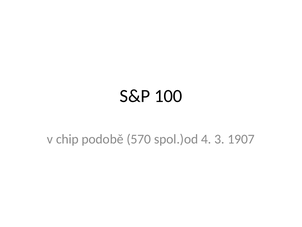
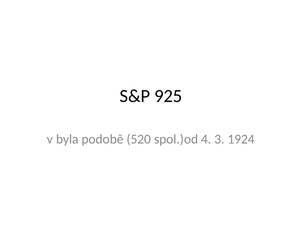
100: 100 -> 925 (168, 96)
chip: chip -> byla (67, 139)
570: 570 -> 520 (139, 139)
1907: 1907 -> 1924 (241, 139)
